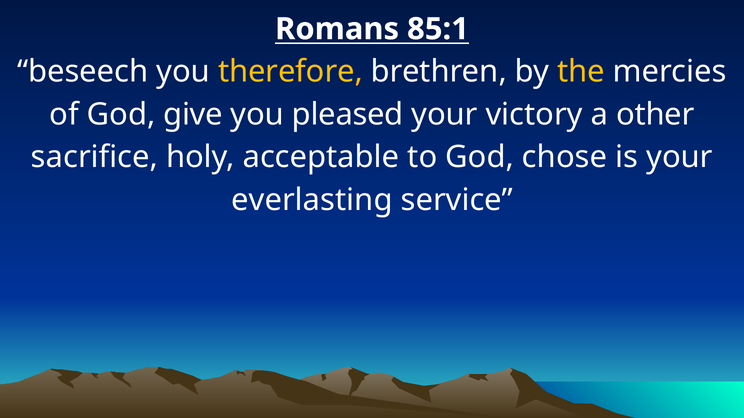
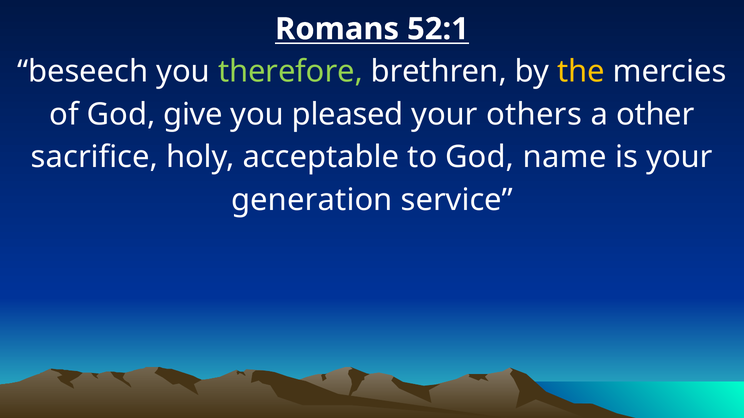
85:1: 85:1 -> 52:1 (438, 29)
therefore colour: yellow -> light green (290, 72)
victory: victory -> others (534, 115)
chose: chose -> name (565, 157)
everlasting: everlasting -> generation (312, 200)
